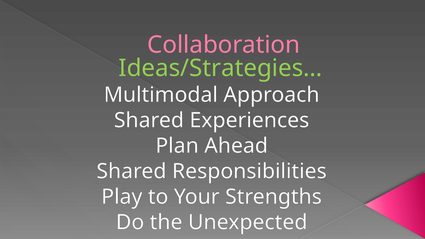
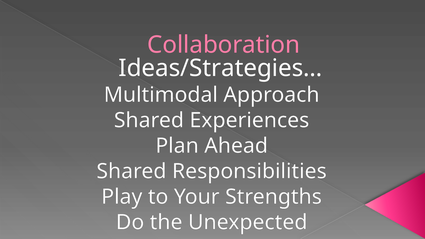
Ideas/Strategies… colour: light green -> white (221, 68)
